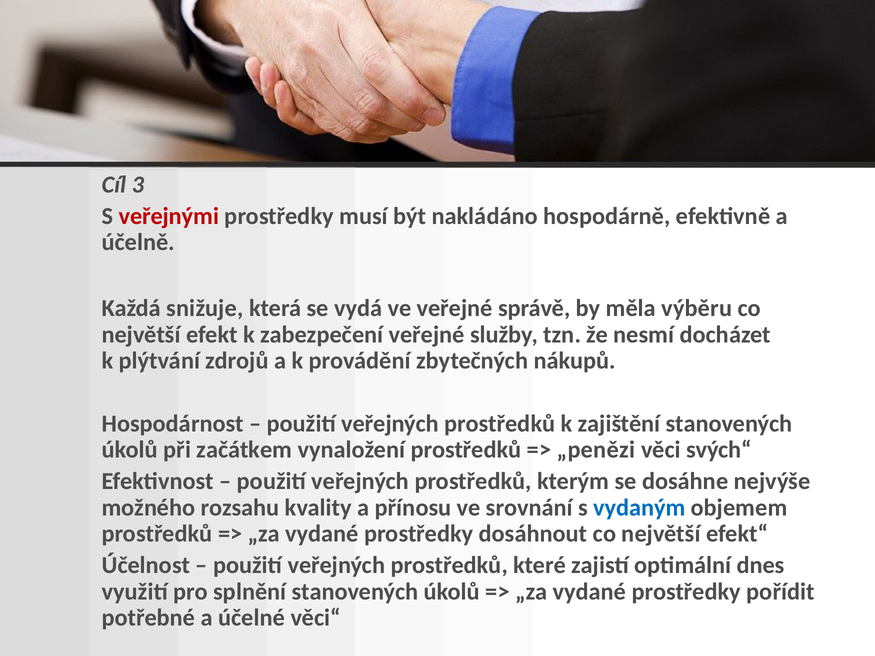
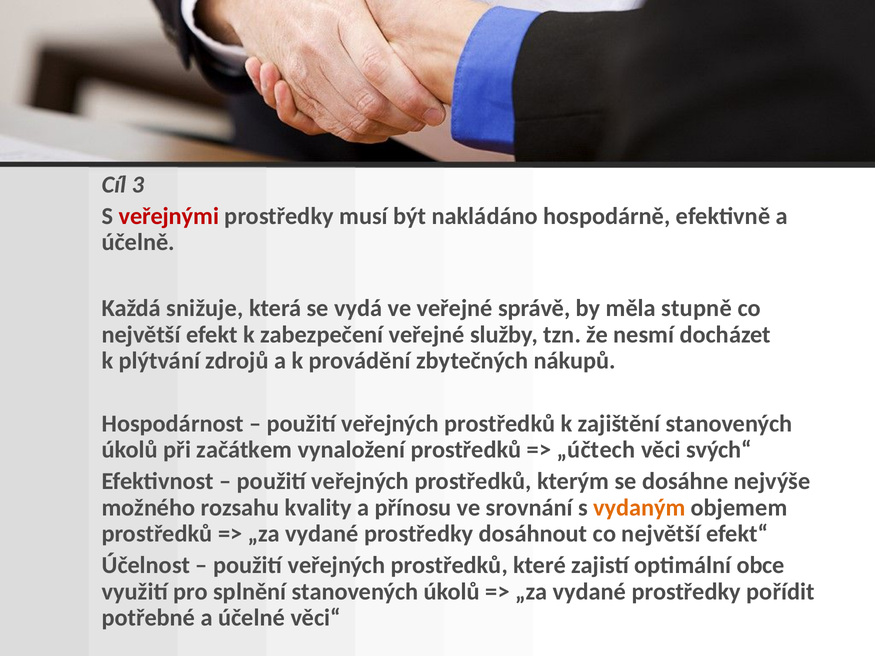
výběru: výběru -> stupně (697, 308)
„penězi: „penězi -> „účtech (596, 450)
vydaným colour: blue -> orange (639, 508)
dnes: dnes -> obce (761, 566)
